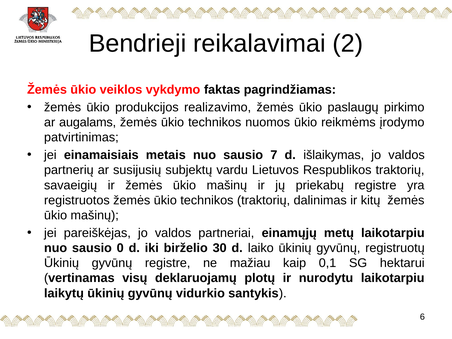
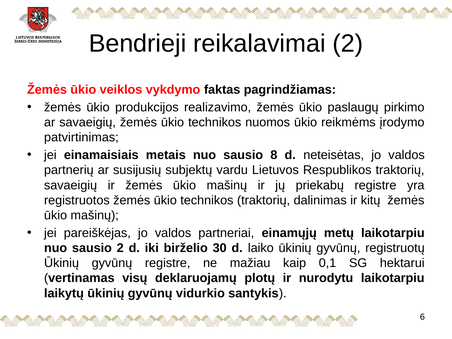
ar augalams: augalams -> savaeigių (88, 122)
7: 7 -> 8 (274, 155)
išlaikymas: išlaikymas -> neteisėtas (334, 155)
sausio 0: 0 -> 2 (120, 248)
